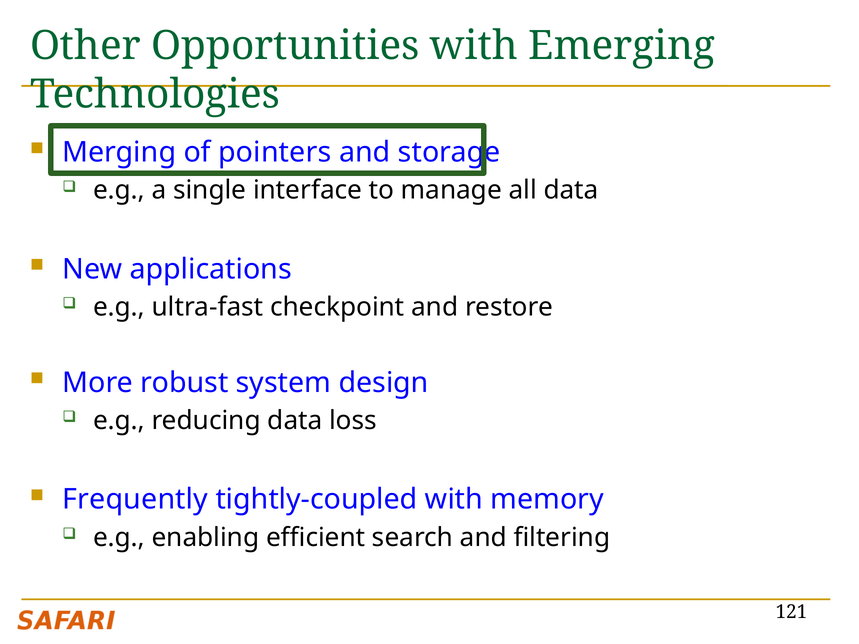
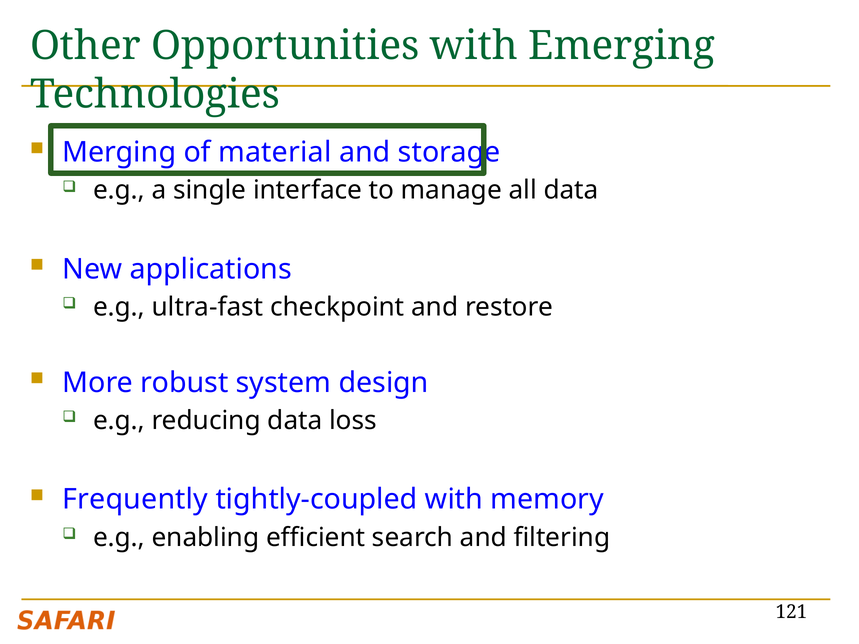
pointers: pointers -> material (275, 152)
